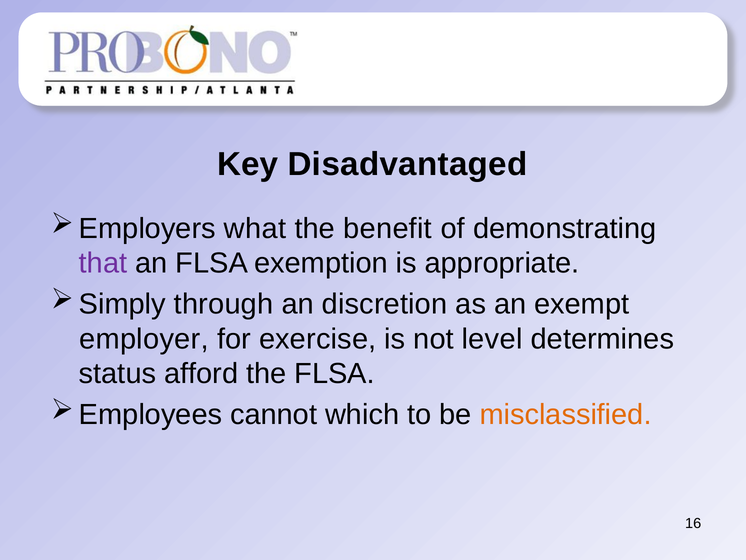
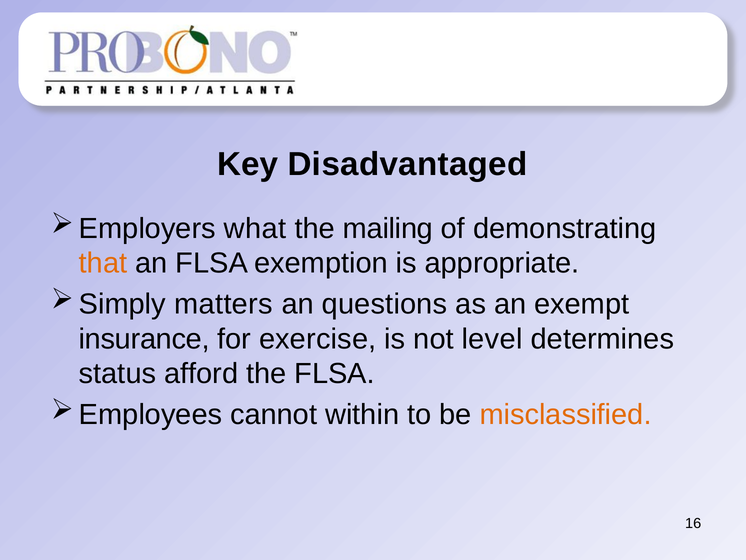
benefit: benefit -> mailing (388, 228)
that colour: purple -> orange (103, 263)
through: through -> matters (224, 304)
discretion: discretion -> questions (385, 304)
employer: employer -> insurance (144, 339)
which: which -> within (362, 414)
